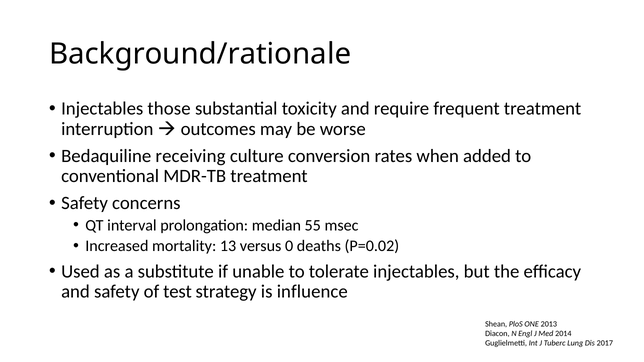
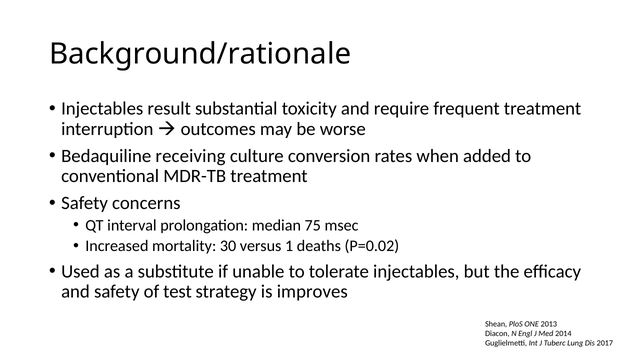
those: those -> result (169, 109)
55: 55 -> 75 (313, 225)
13: 13 -> 30 (228, 246)
0: 0 -> 1 (289, 246)
influence: influence -> improves (312, 292)
